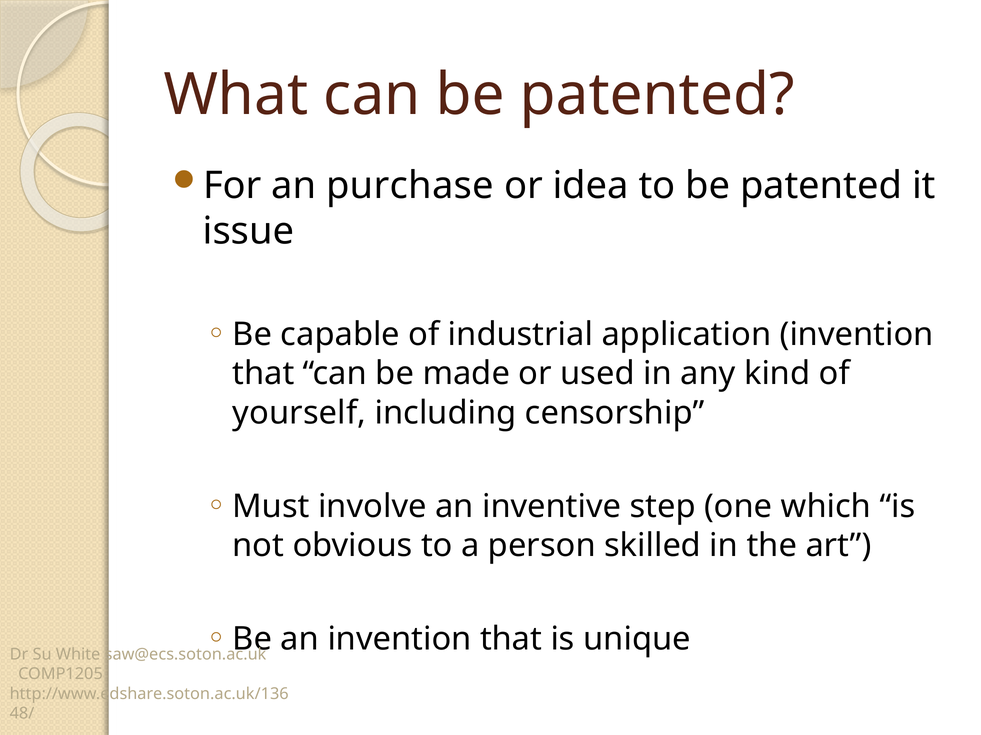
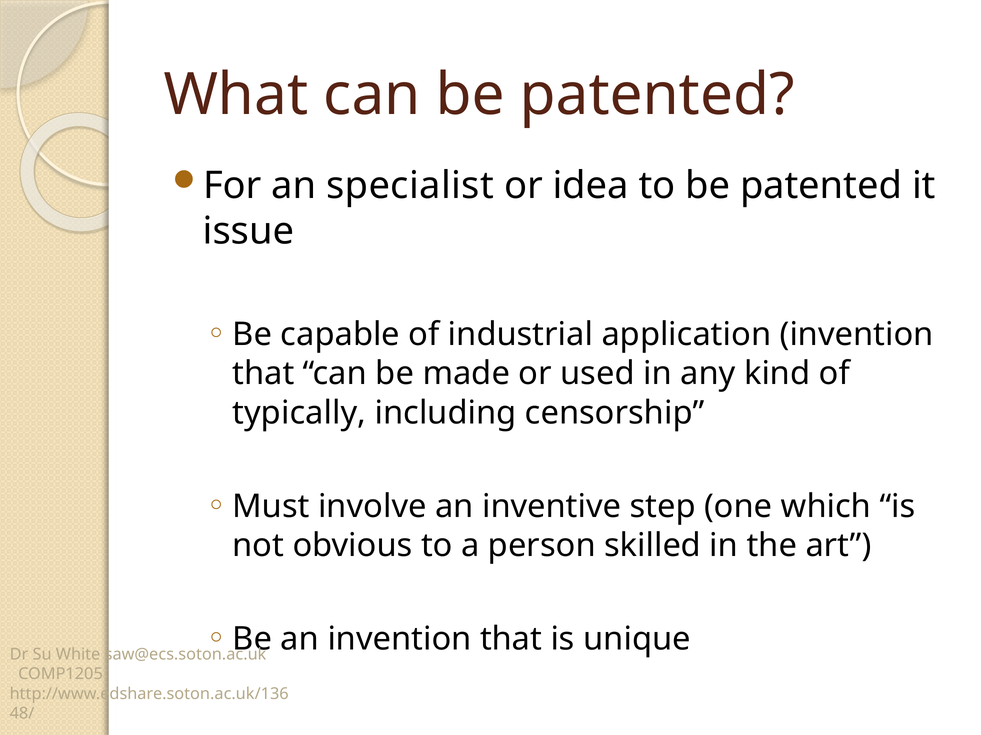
purchase: purchase -> specialist (410, 186)
yourself: yourself -> typically (299, 413)
